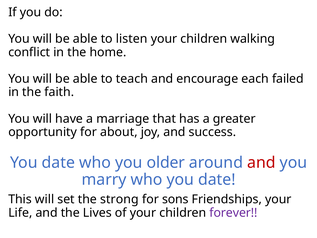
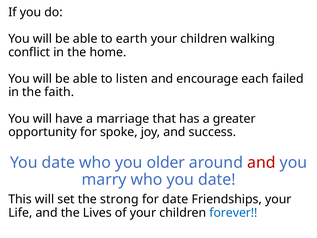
listen: listen -> earth (132, 39)
teach: teach -> listen (132, 79)
about: about -> spoke (119, 132)
for sons: sons -> date (175, 199)
forever colour: purple -> blue (233, 213)
